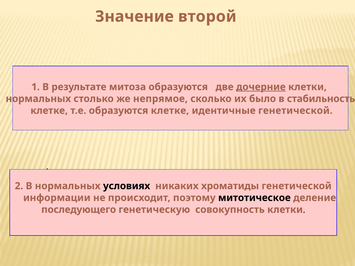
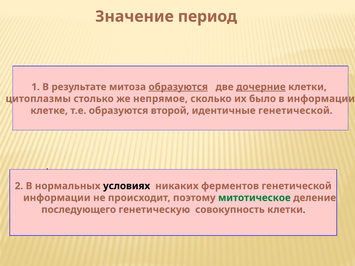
второй: второй -> период (207, 17)
образуются underline: none -> present (178, 87)
нормальных: нормальных -> цитоплазмы (38, 99)
в стабильность: стабильность -> информации (321, 99)
образуются клетке: клетке -> второй (170, 111)
хроматиды: хроматиды -> ферментов (230, 186)
митотическое colour: black -> green (254, 198)
